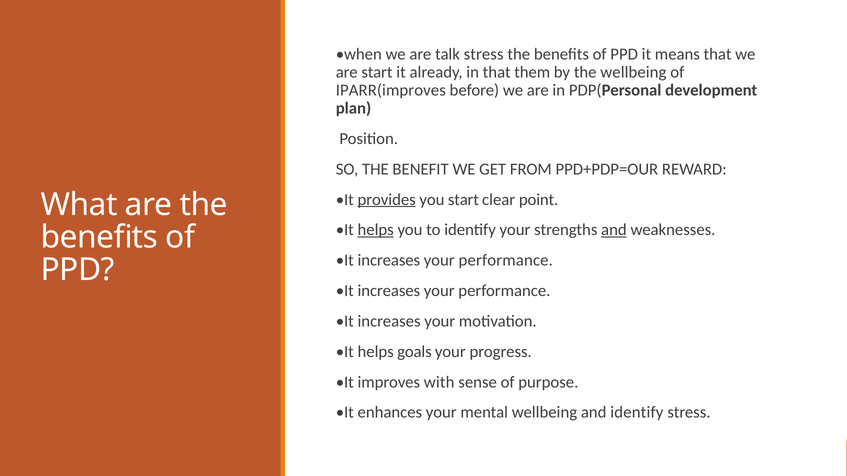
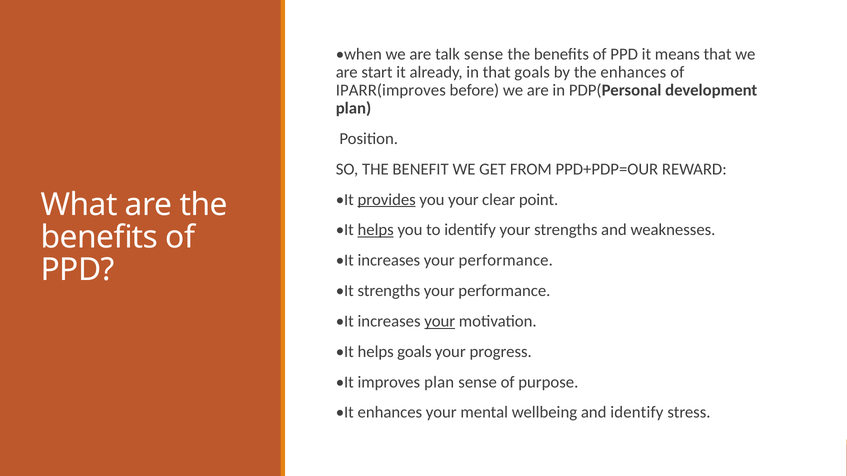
talk stress: stress -> sense (484, 54)
that them: them -> goals (532, 72)
the wellbeing: wellbeing -> enhances (633, 72)
you start: start -> your (463, 200)
and underline: present -> none (614, 230)
increases: increases -> strengths (389, 291)
your underline: none -> present (440, 321)
improves with: with -> plan (439, 382)
